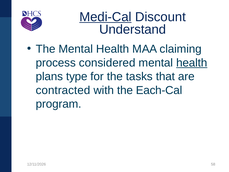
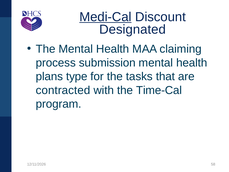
Understand: Understand -> Designated (133, 29)
considered: considered -> submission (107, 63)
health underline: present -> none (192, 63)
Each-Cal: Each-Cal -> Time-Cal (159, 90)
